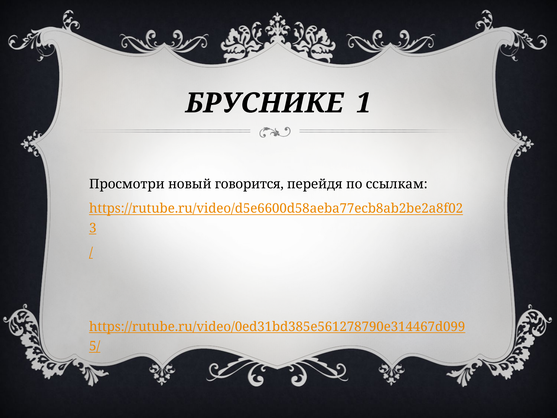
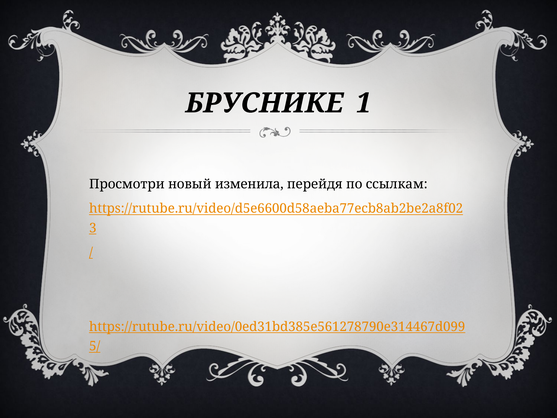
говорится: говорится -> изменила (249, 184)
